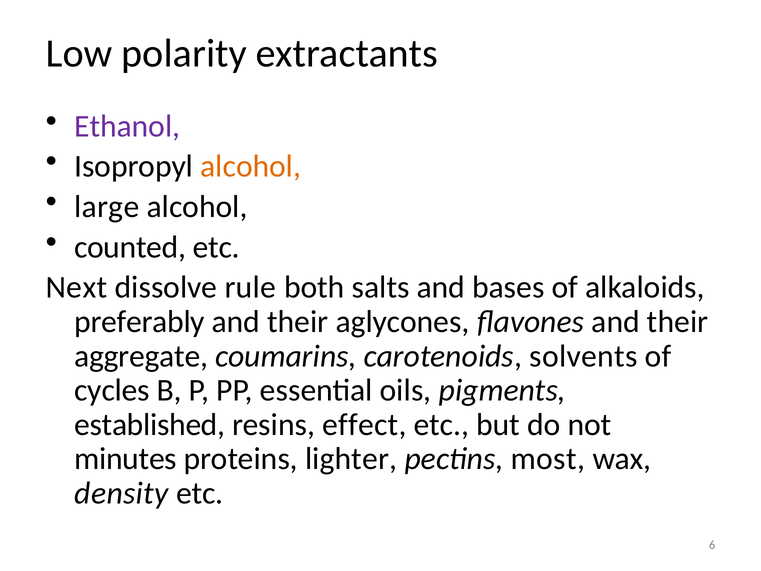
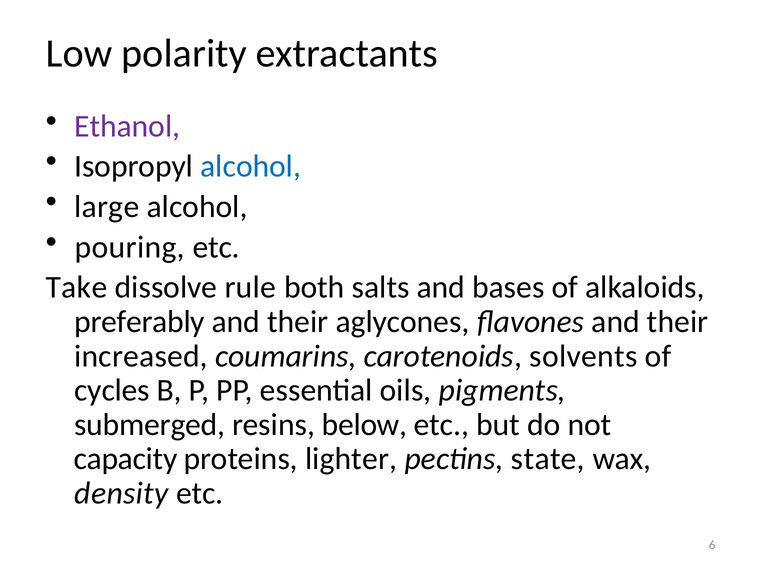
alcohol colour: orange -> blue (251, 166)
counted: counted -> pouring (130, 247)
Next: Next -> Take (76, 287)
aggregate: aggregate -> increased (141, 356)
established: established -> submerged (150, 424)
effect: effect -> below (365, 424)
minutes: minutes -> capacity (126, 459)
most: most -> state (548, 459)
